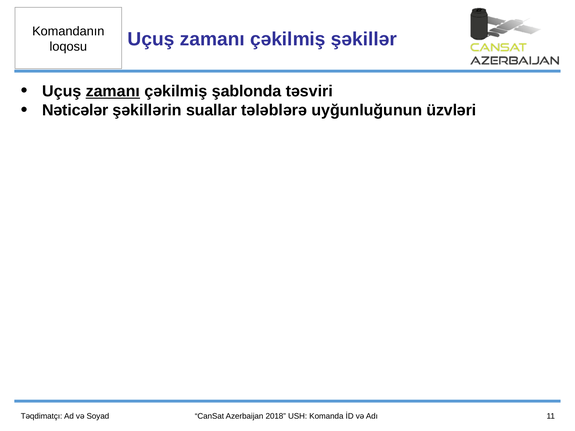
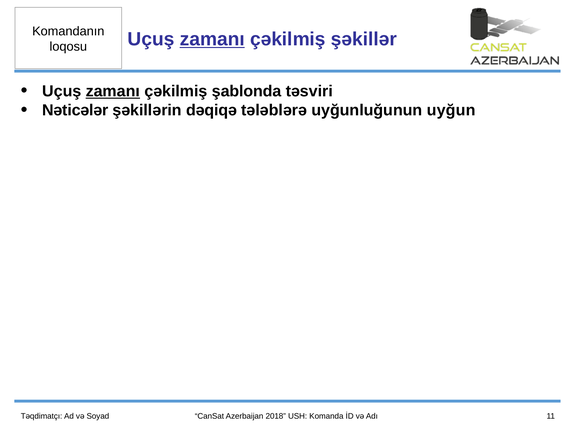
zamanı underline: none -> present (212, 39)
suallar: suallar -> dəqiqə (212, 110)
üzvləri: üzvləri -> uyğun (451, 110)
